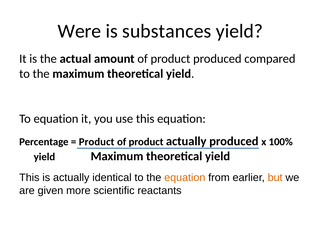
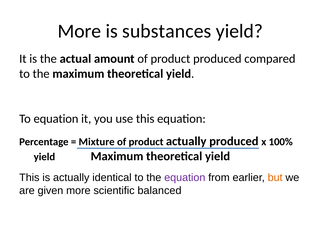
Were: Were -> More (79, 31)
Product: Product -> Mixture (97, 142)
equation colour: orange -> purple (185, 177)
reactants: reactants -> balanced (159, 190)
